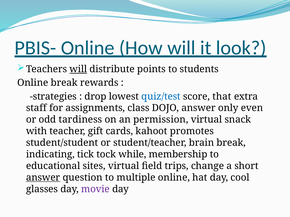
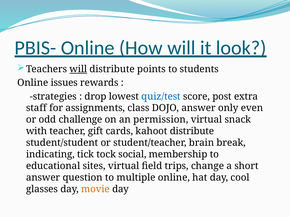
Online break: break -> issues (64, 83)
that: that -> post (222, 97)
tardiness: tardiness -> challenge (80, 120)
kahoot promotes: promotes -> distribute (192, 131)
while: while -> social (132, 155)
answer underline: present -> none (43, 178)
movie colour: purple -> orange (95, 189)
